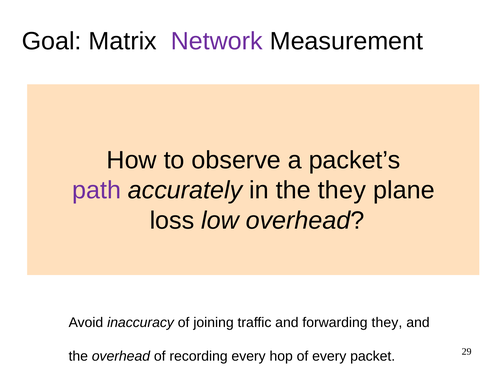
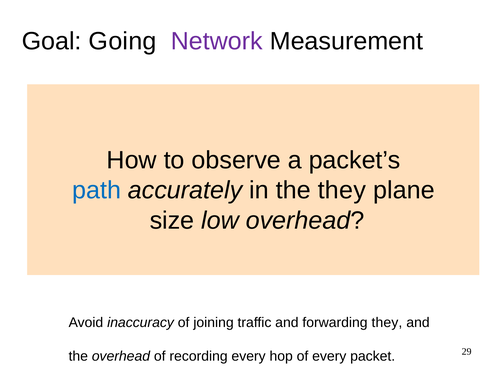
Matrix: Matrix -> Going (123, 41)
path colour: purple -> blue (97, 191)
loss: loss -> size (172, 221)
